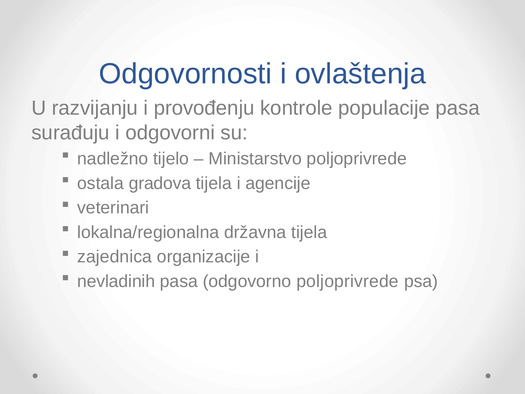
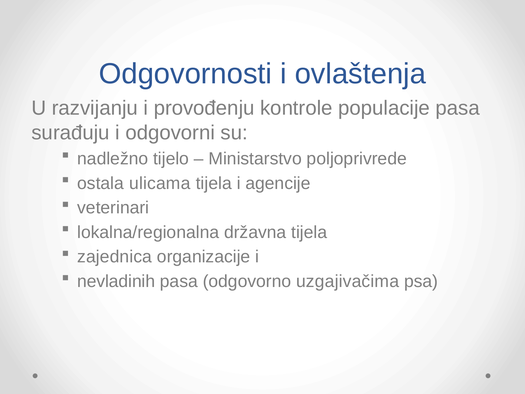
gradova: gradova -> ulicama (160, 183)
odgovorno poljoprivrede: poljoprivrede -> uzgajivačima (348, 281)
